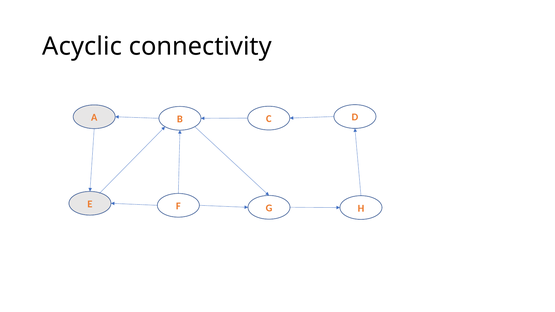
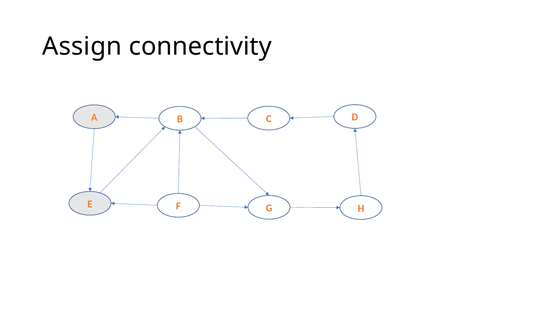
Acyclic: Acyclic -> Assign (82, 47)
